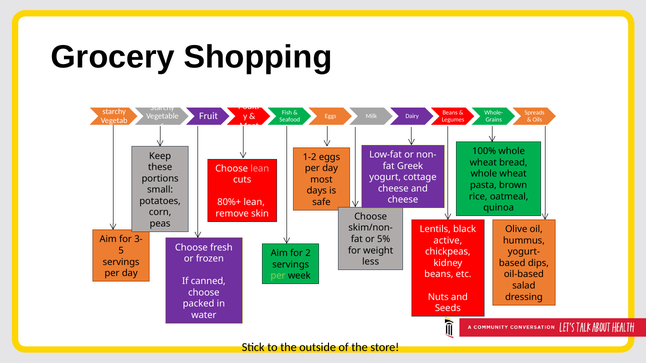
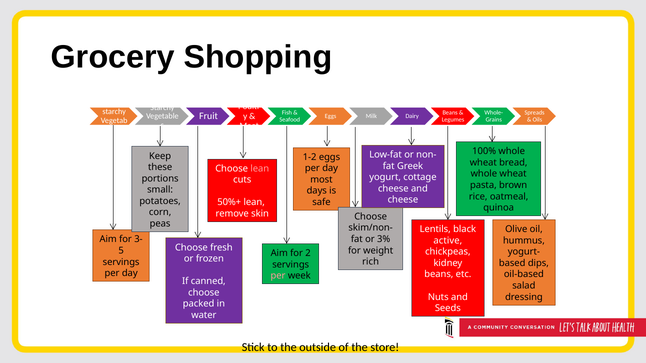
80%+: 80%+ -> 50%+ (229, 203)
5%: 5% -> 3% (384, 239)
less: less -> rich (371, 262)
per colour: light green -> pink (278, 276)
